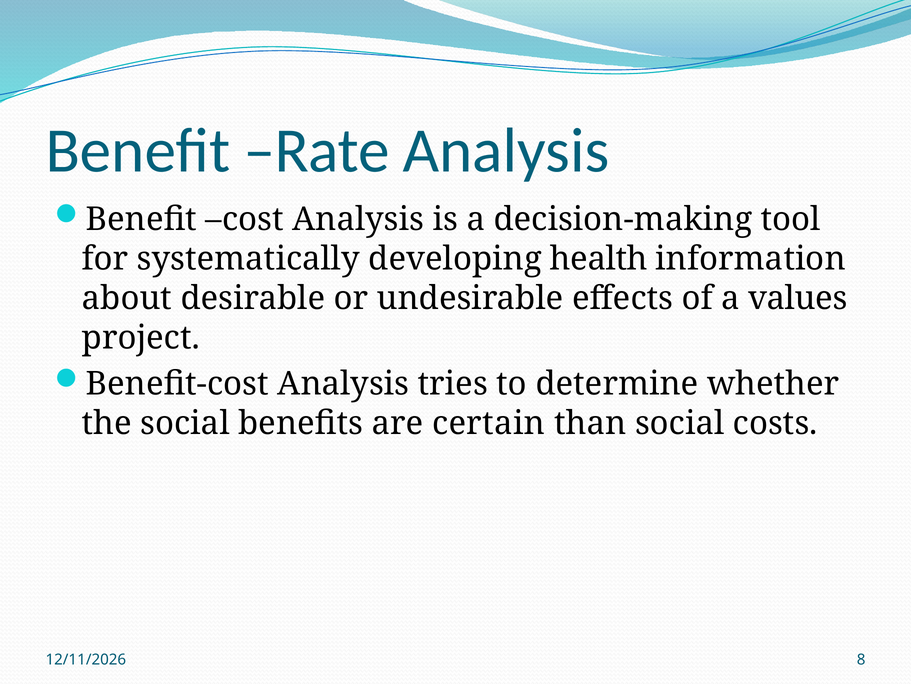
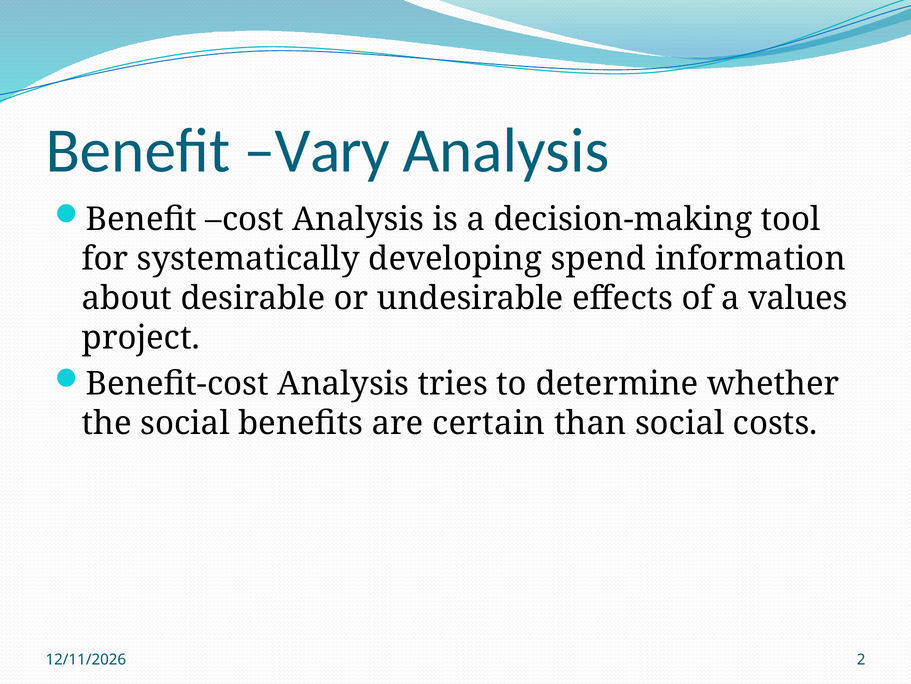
Rate: Rate -> Vary (317, 150)
health: health -> spend (598, 259)
8: 8 -> 2 (861, 659)
